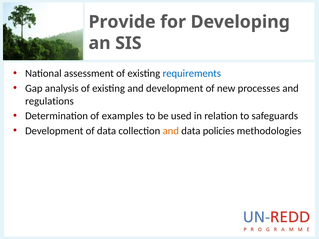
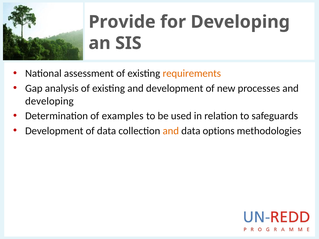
requirements colour: blue -> orange (192, 74)
regulations: regulations -> developing (49, 101)
policies: policies -> options (219, 131)
